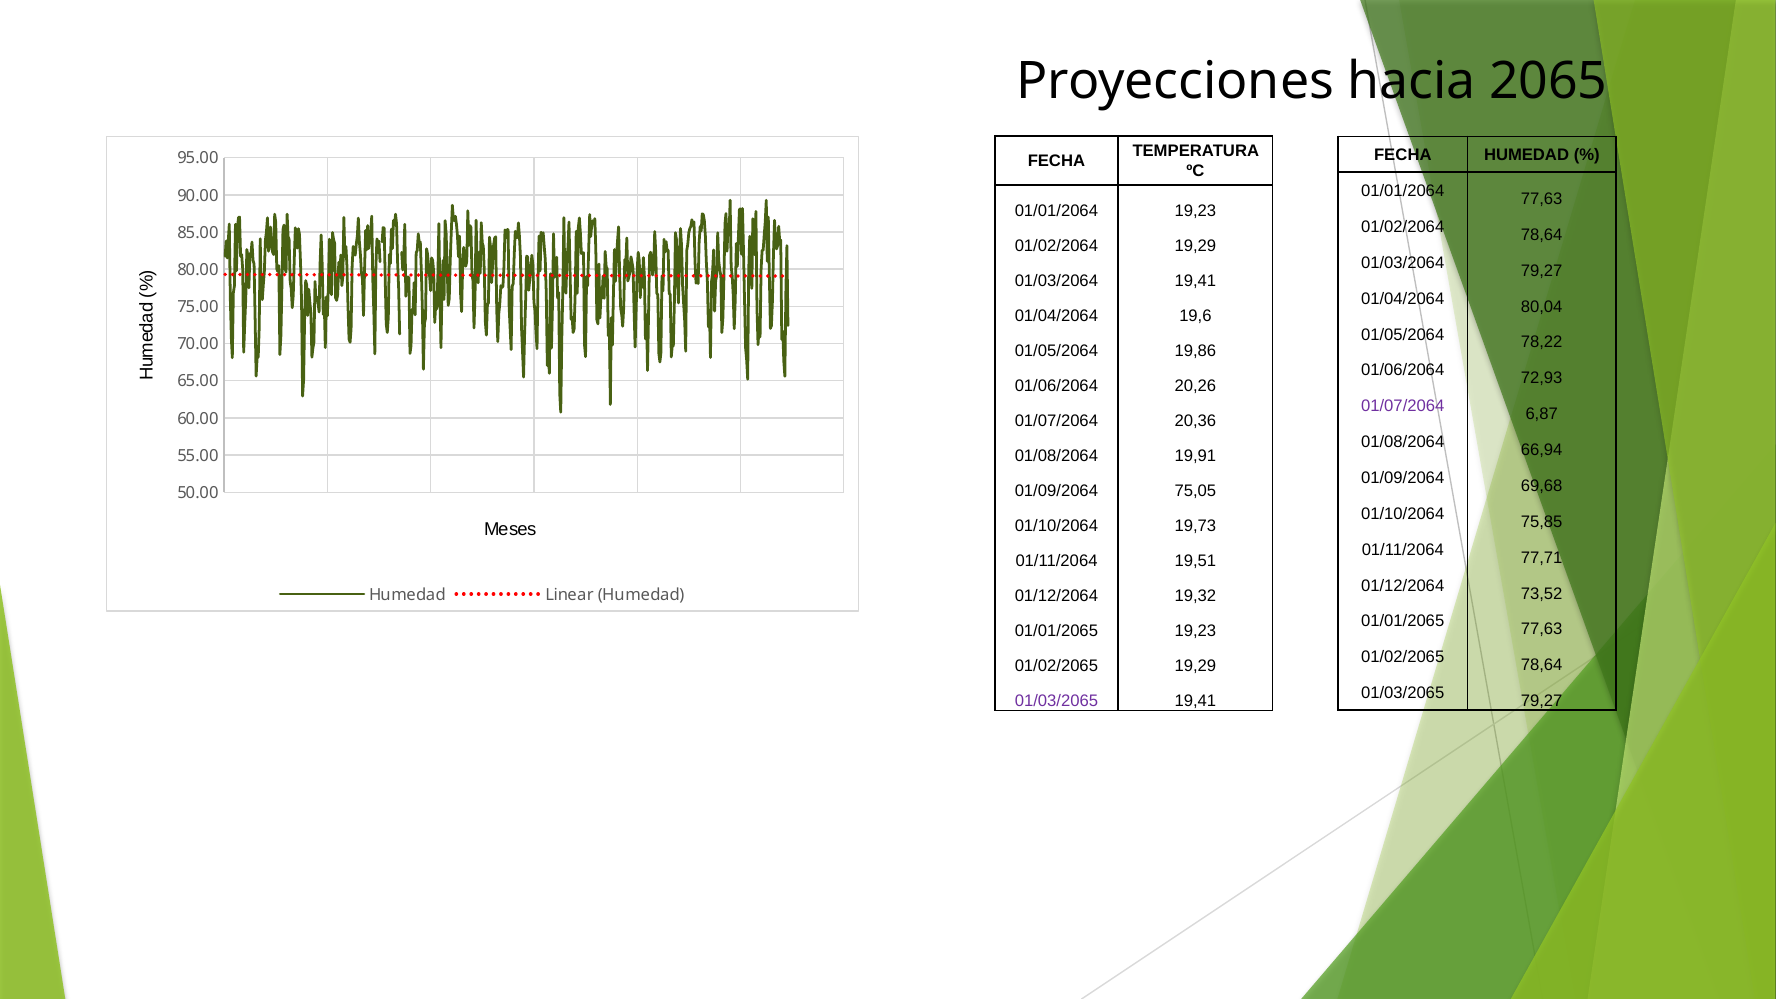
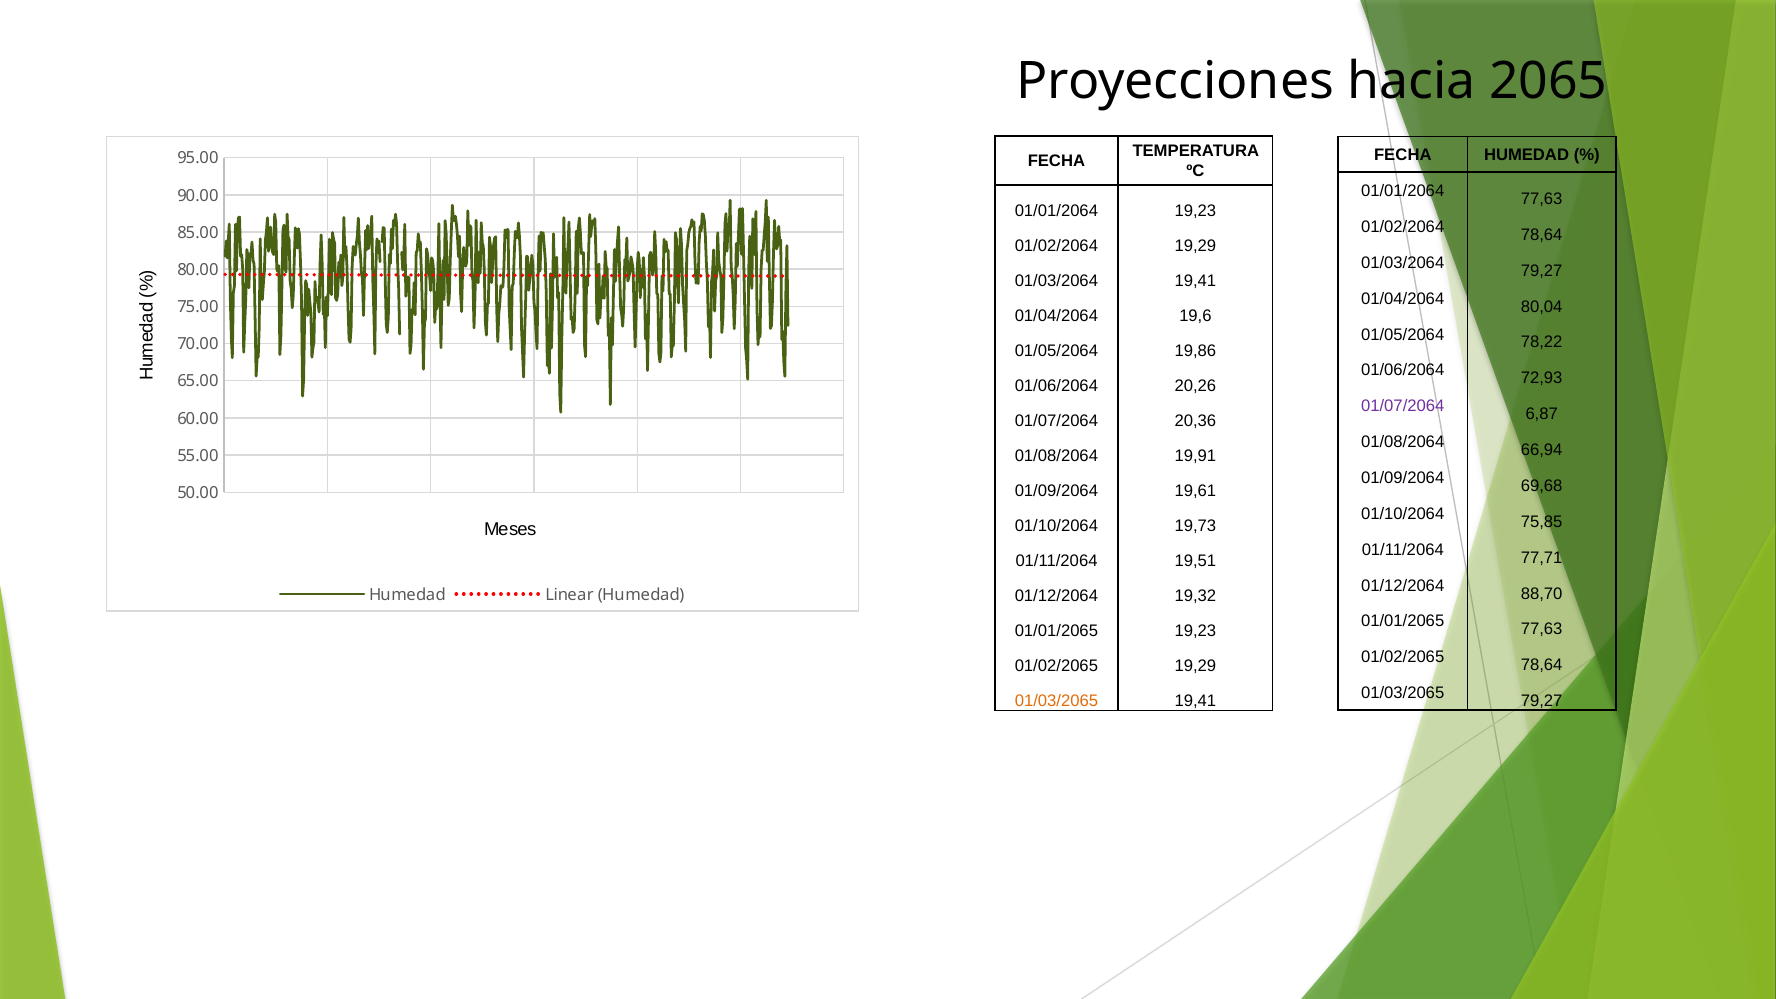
75,05: 75,05 -> 19,61 (1195, 491)
73,52: 73,52 -> 88,70 (1542, 594)
01/03/2065 colour: purple -> orange (1056, 701)
